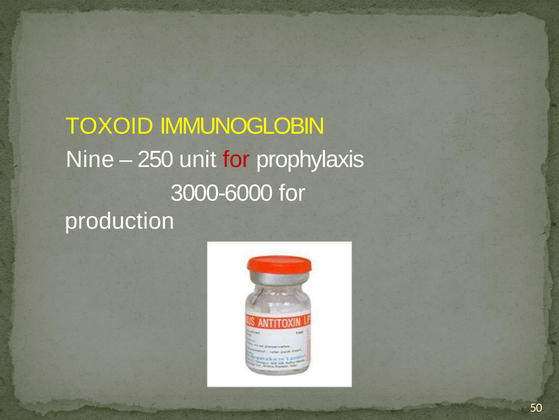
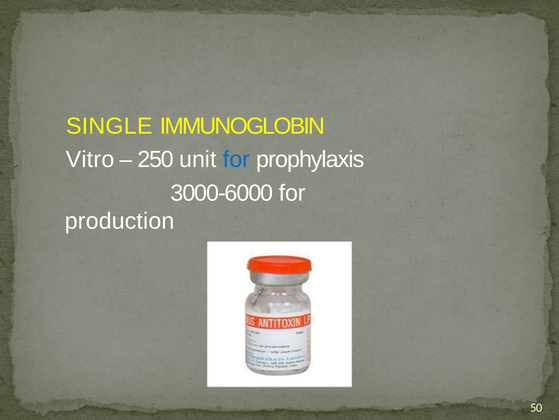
TOXOID: TOXOID -> SINGLE (109, 126)
Nine: Nine -> Vitro (90, 159)
for colour: red -> blue (236, 159)
